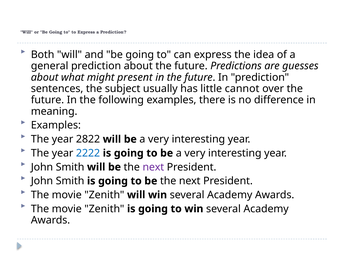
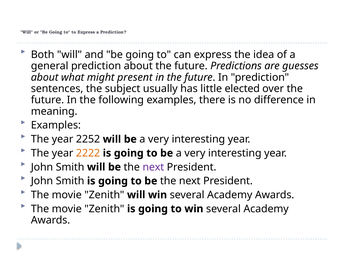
cannot: cannot -> elected (242, 89)
2822: 2822 -> 2252 (88, 139)
2222 colour: blue -> orange (88, 153)
